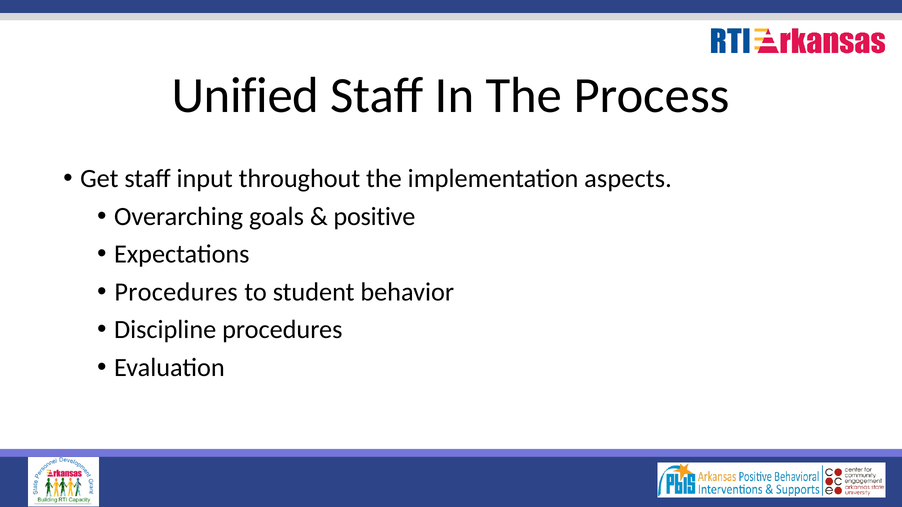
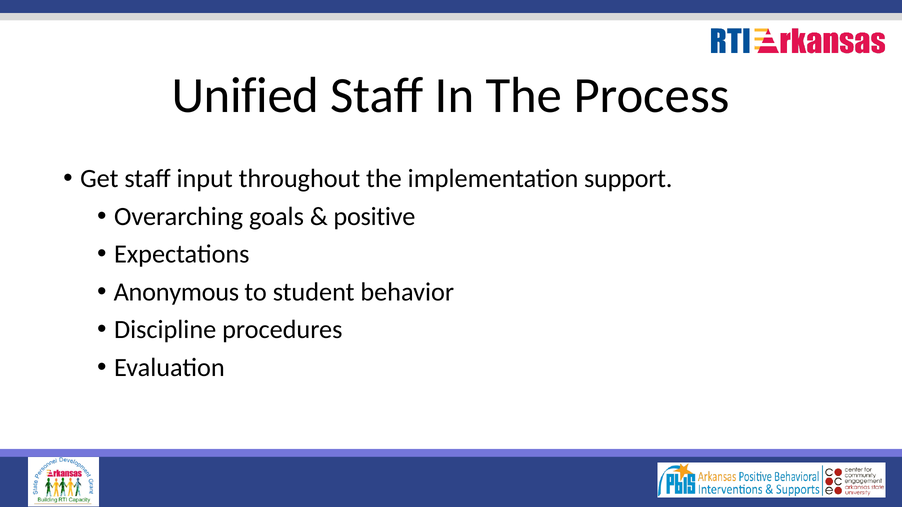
aspects: aspects -> support (628, 179)
Procedures: Procedures -> Anonymous (176, 292)
